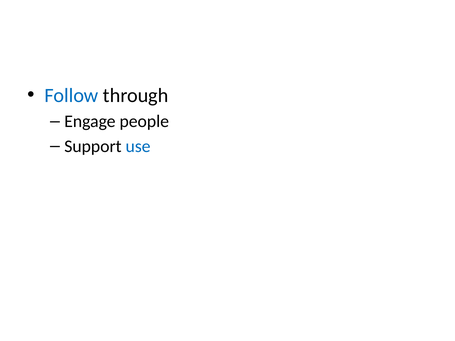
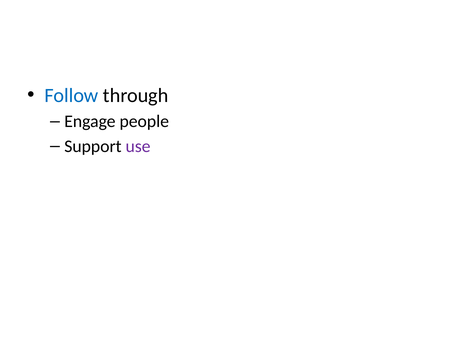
use colour: blue -> purple (138, 146)
